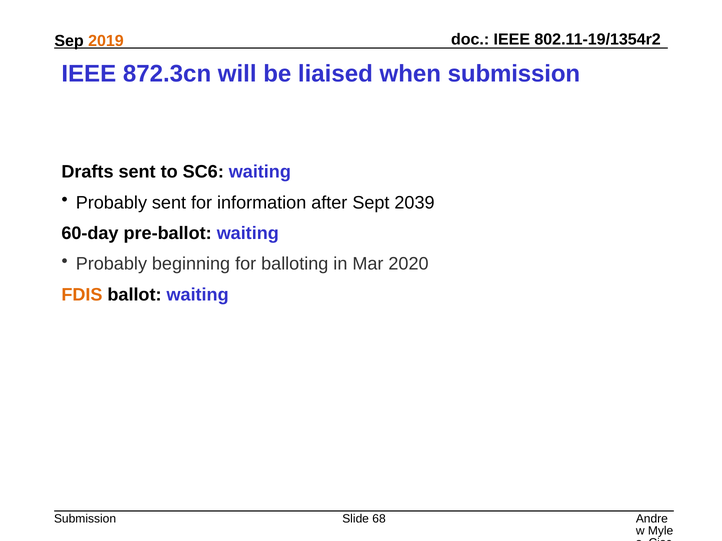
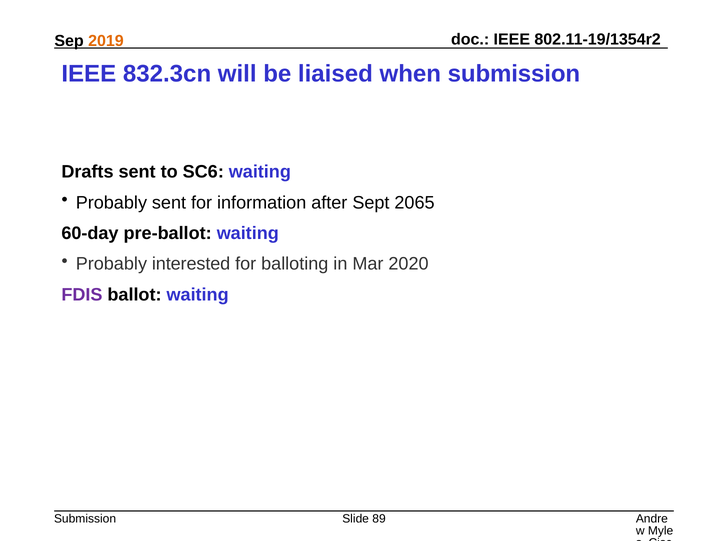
872.3cn: 872.3cn -> 832.3cn (167, 74)
2039: 2039 -> 2065 (415, 203)
beginning: beginning -> interested (191, 264)
FDIS colour: orange -> purple (82, 295)
68: 68 -> 89 (379, 519)
